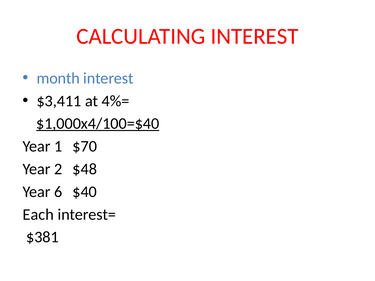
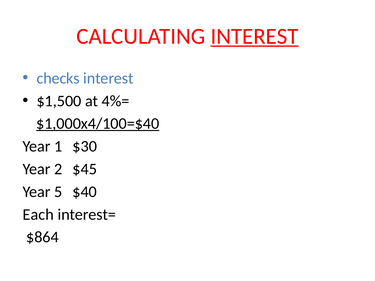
INTEREST underline: none -> present (255, 36)
month: month -> checks (58, 78)
$3,411: $3,411 -> $1,500 (59, 101)
$70: $70 -> $30 (85, 146)
$48: $48 -> $45 (85, 169)
6: 6 -> 5 (58, 192)
$381: $381 -> $864 (42, 237)
